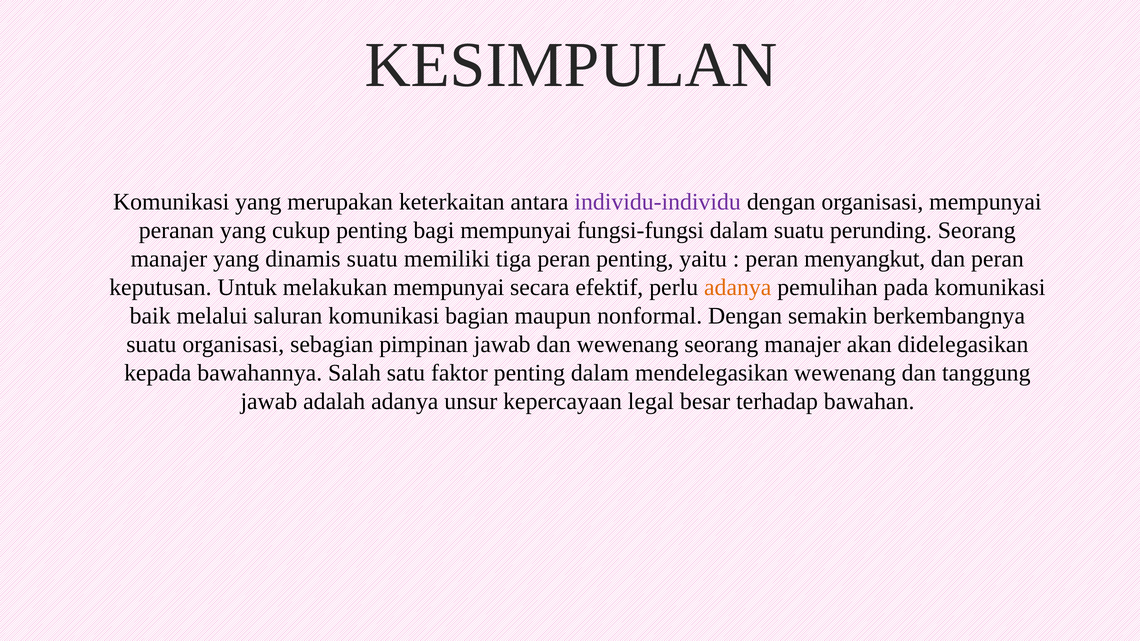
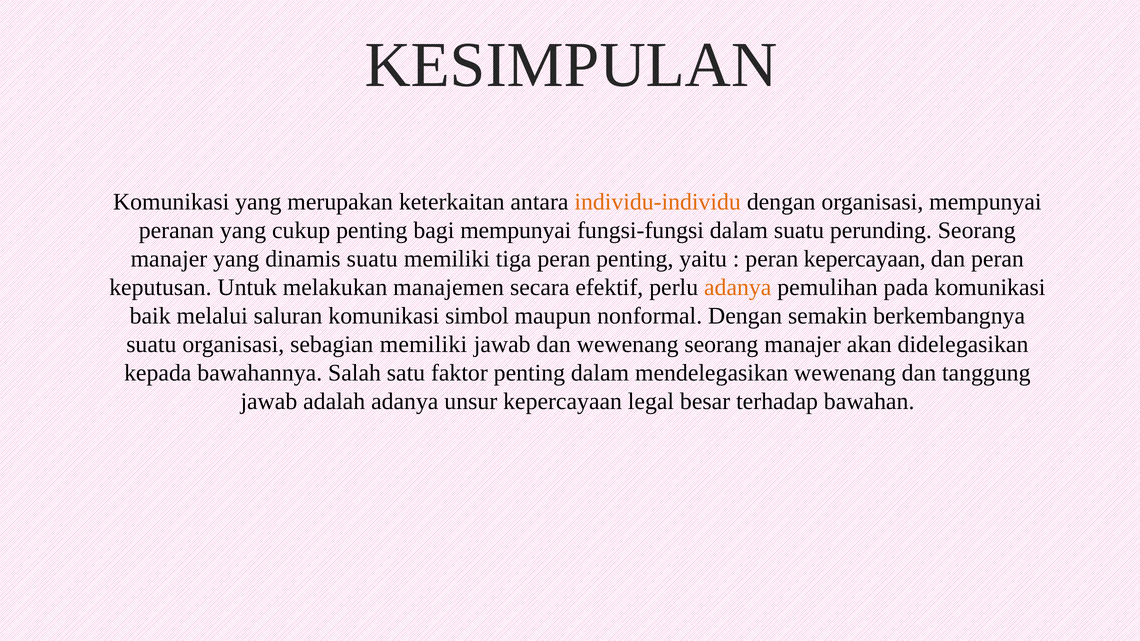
individu-individu colour: purple -> orange (658, 202)
peran menyangkut: menyangkut -> kepercayaan (865, 259)
melakukan mempunyai: mempunyai -> manajemen (449, 288)
bagian: bagian -> simbol (477, 316)
sebagian pimpinan: pimpinan -> memiliki (423, 345)
